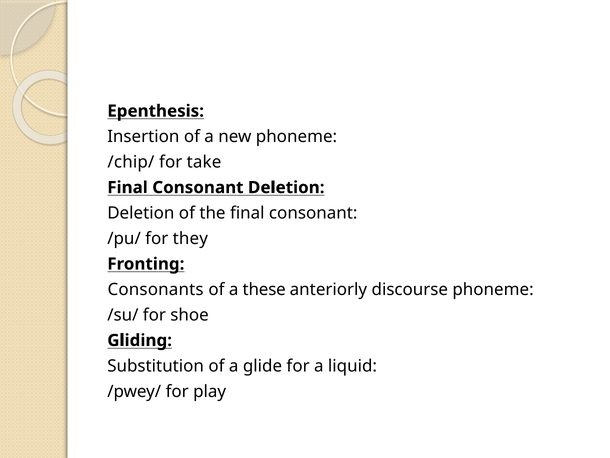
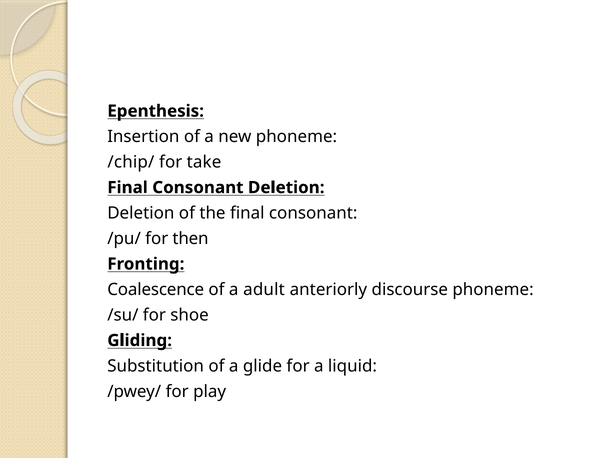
they: they -> then (190, 238)
Consonants: Consonants -> Coalescence (156, 289)
these: these -> adult (264, 289)
